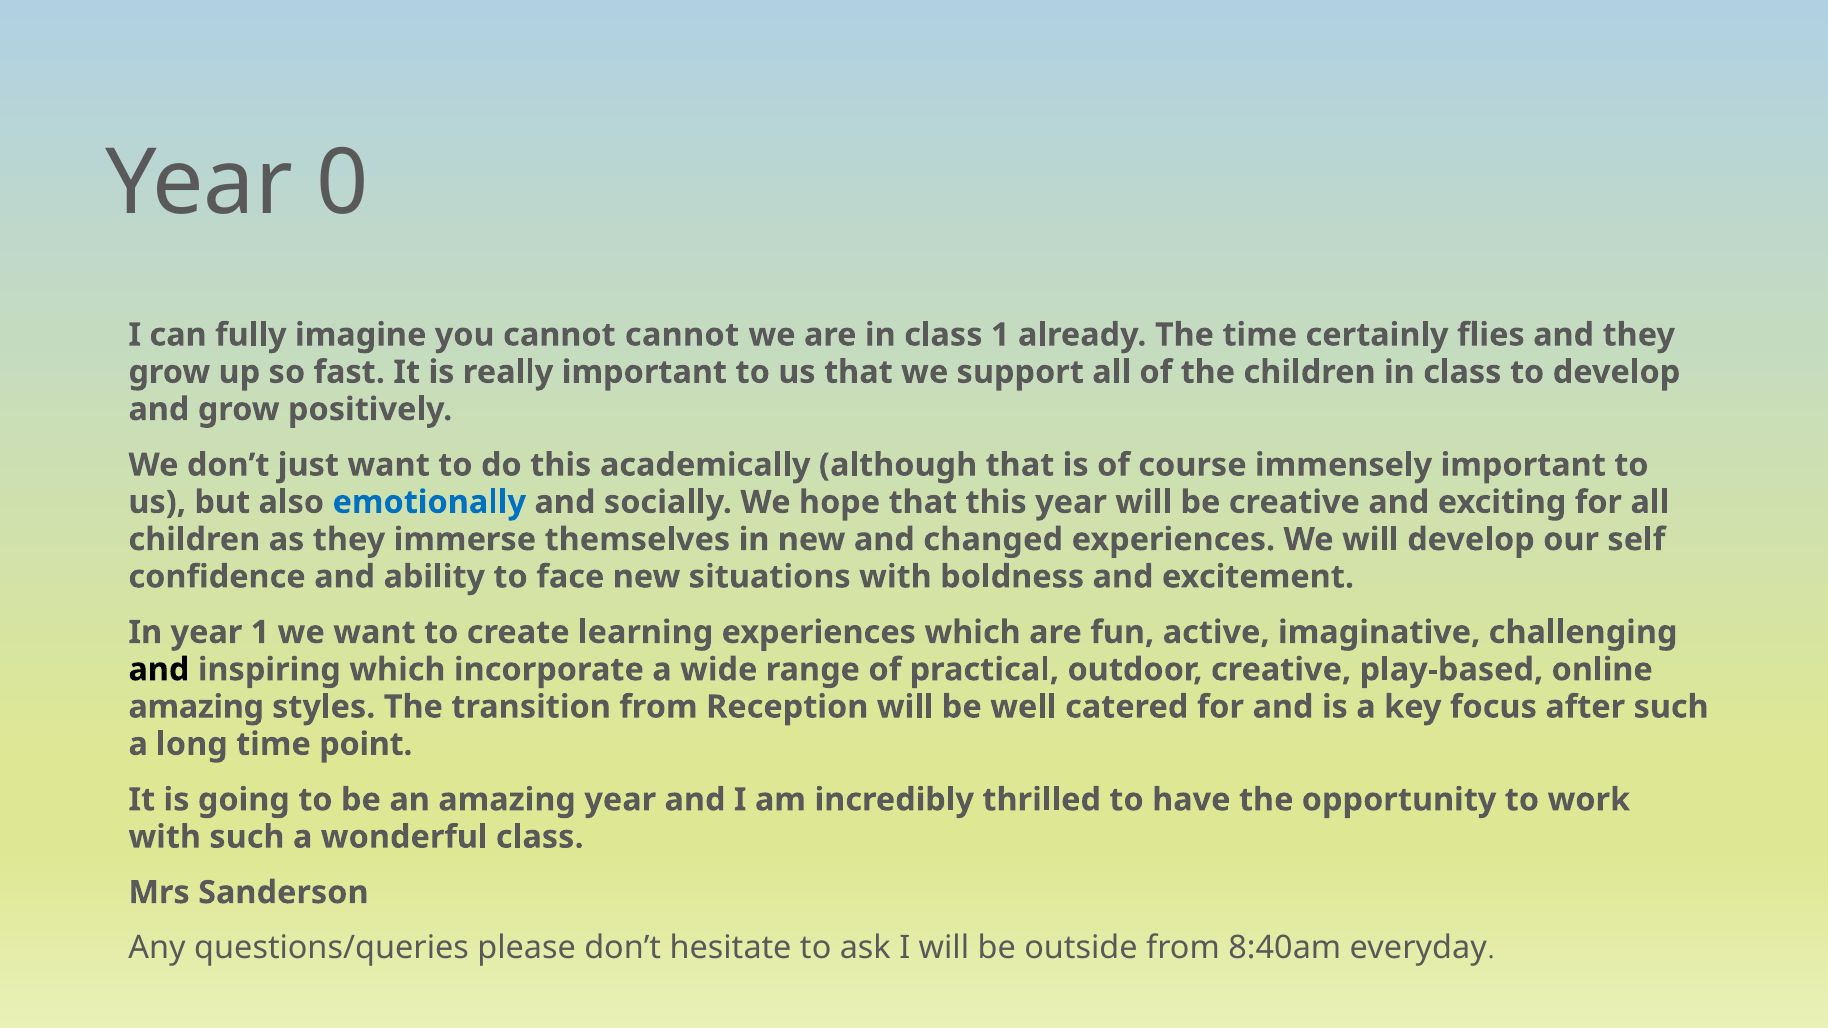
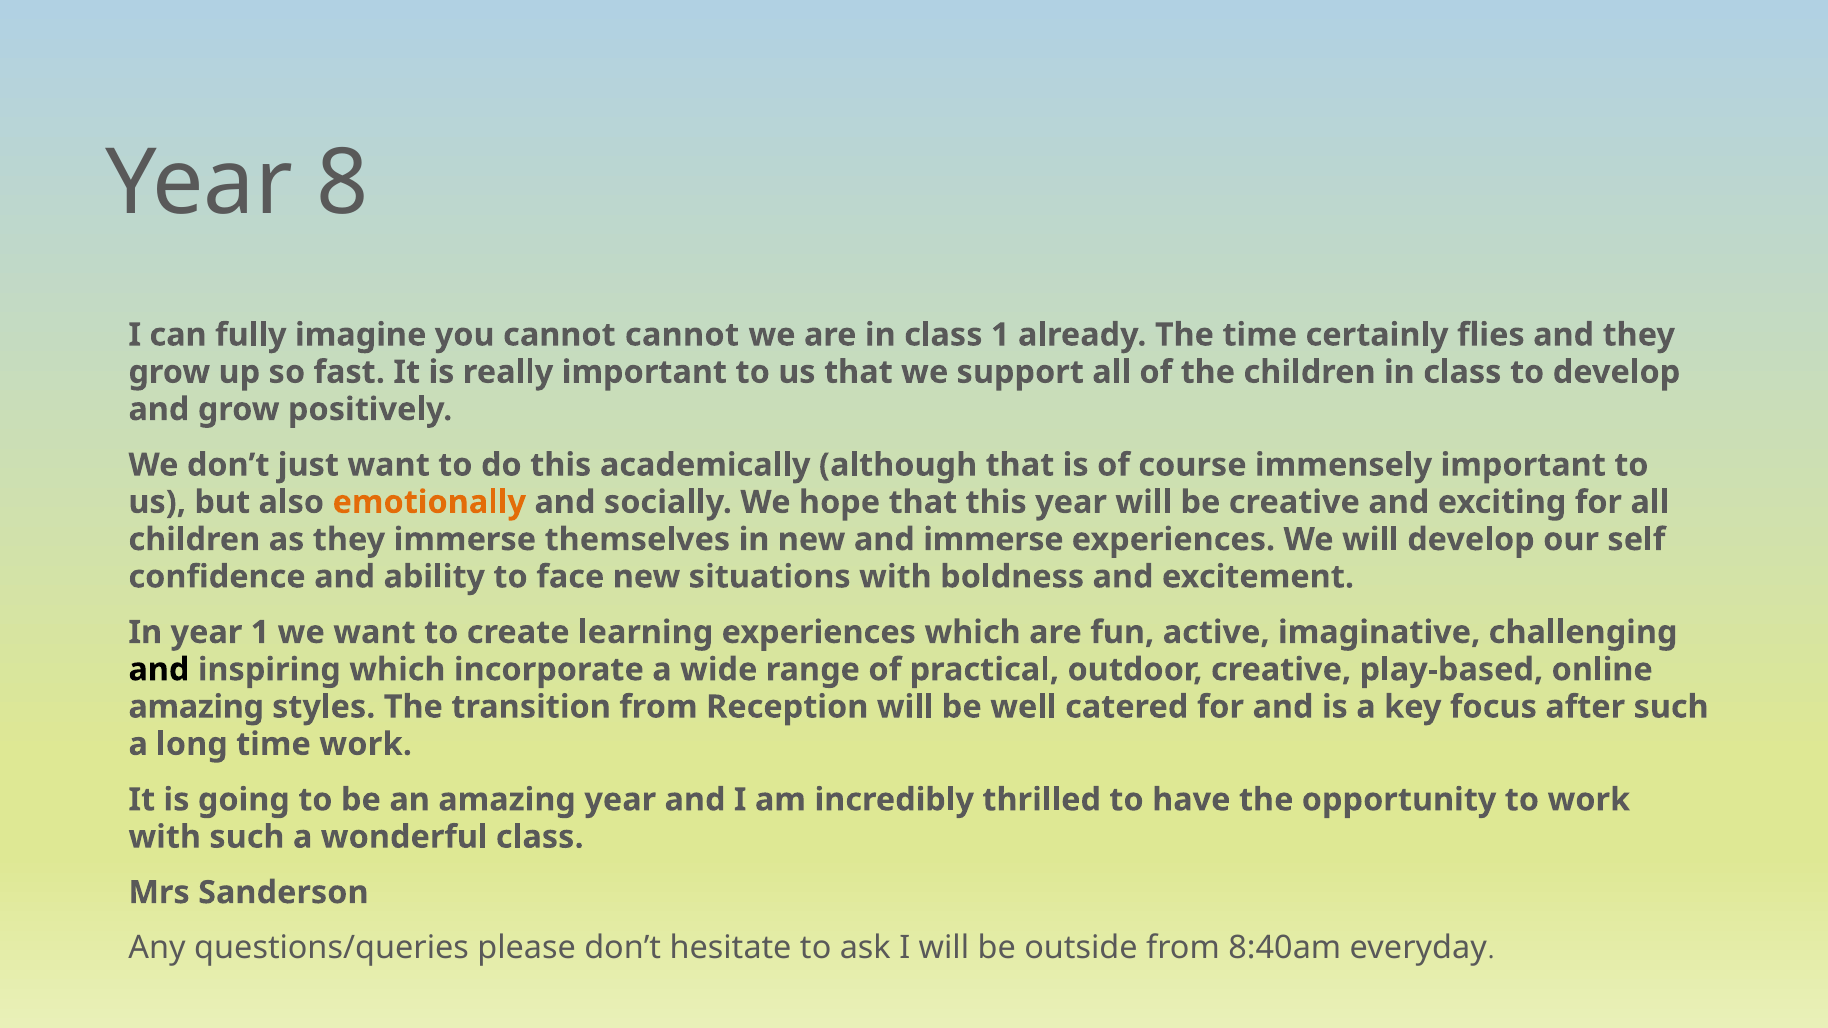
0: 0 -> 8 (343, 183)
emotionally colour: blue -> orange (429, 502)
and changed: changed -> immerse (993, 540)
time point: point -> work (366, 744)
